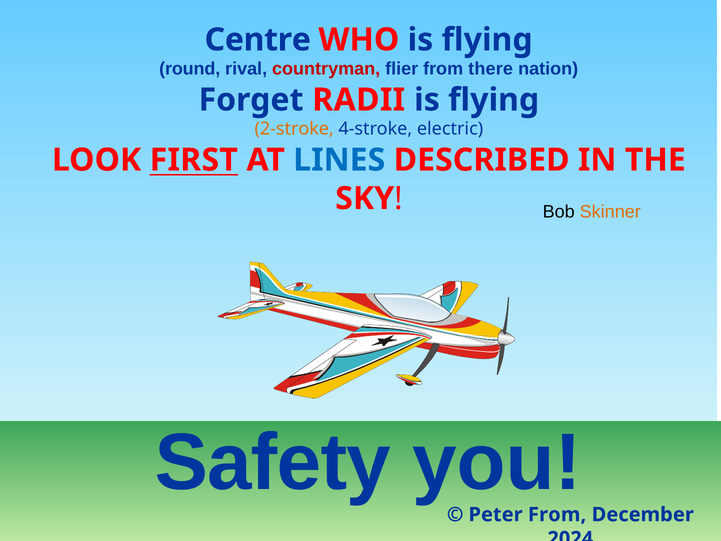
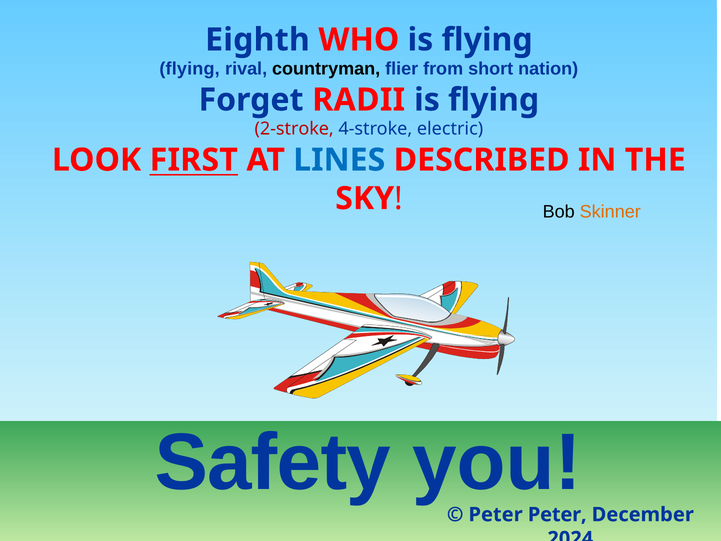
Centre: Centre -> Eighth (257, 40)
round: round -> flying (190, 69)
countryman colour: red -> black (326, 69)
there: there -> short (491, 69)
2-stroke colour: orange -> red (294, 129)
Peter From: From -> Peter (557, 514)
